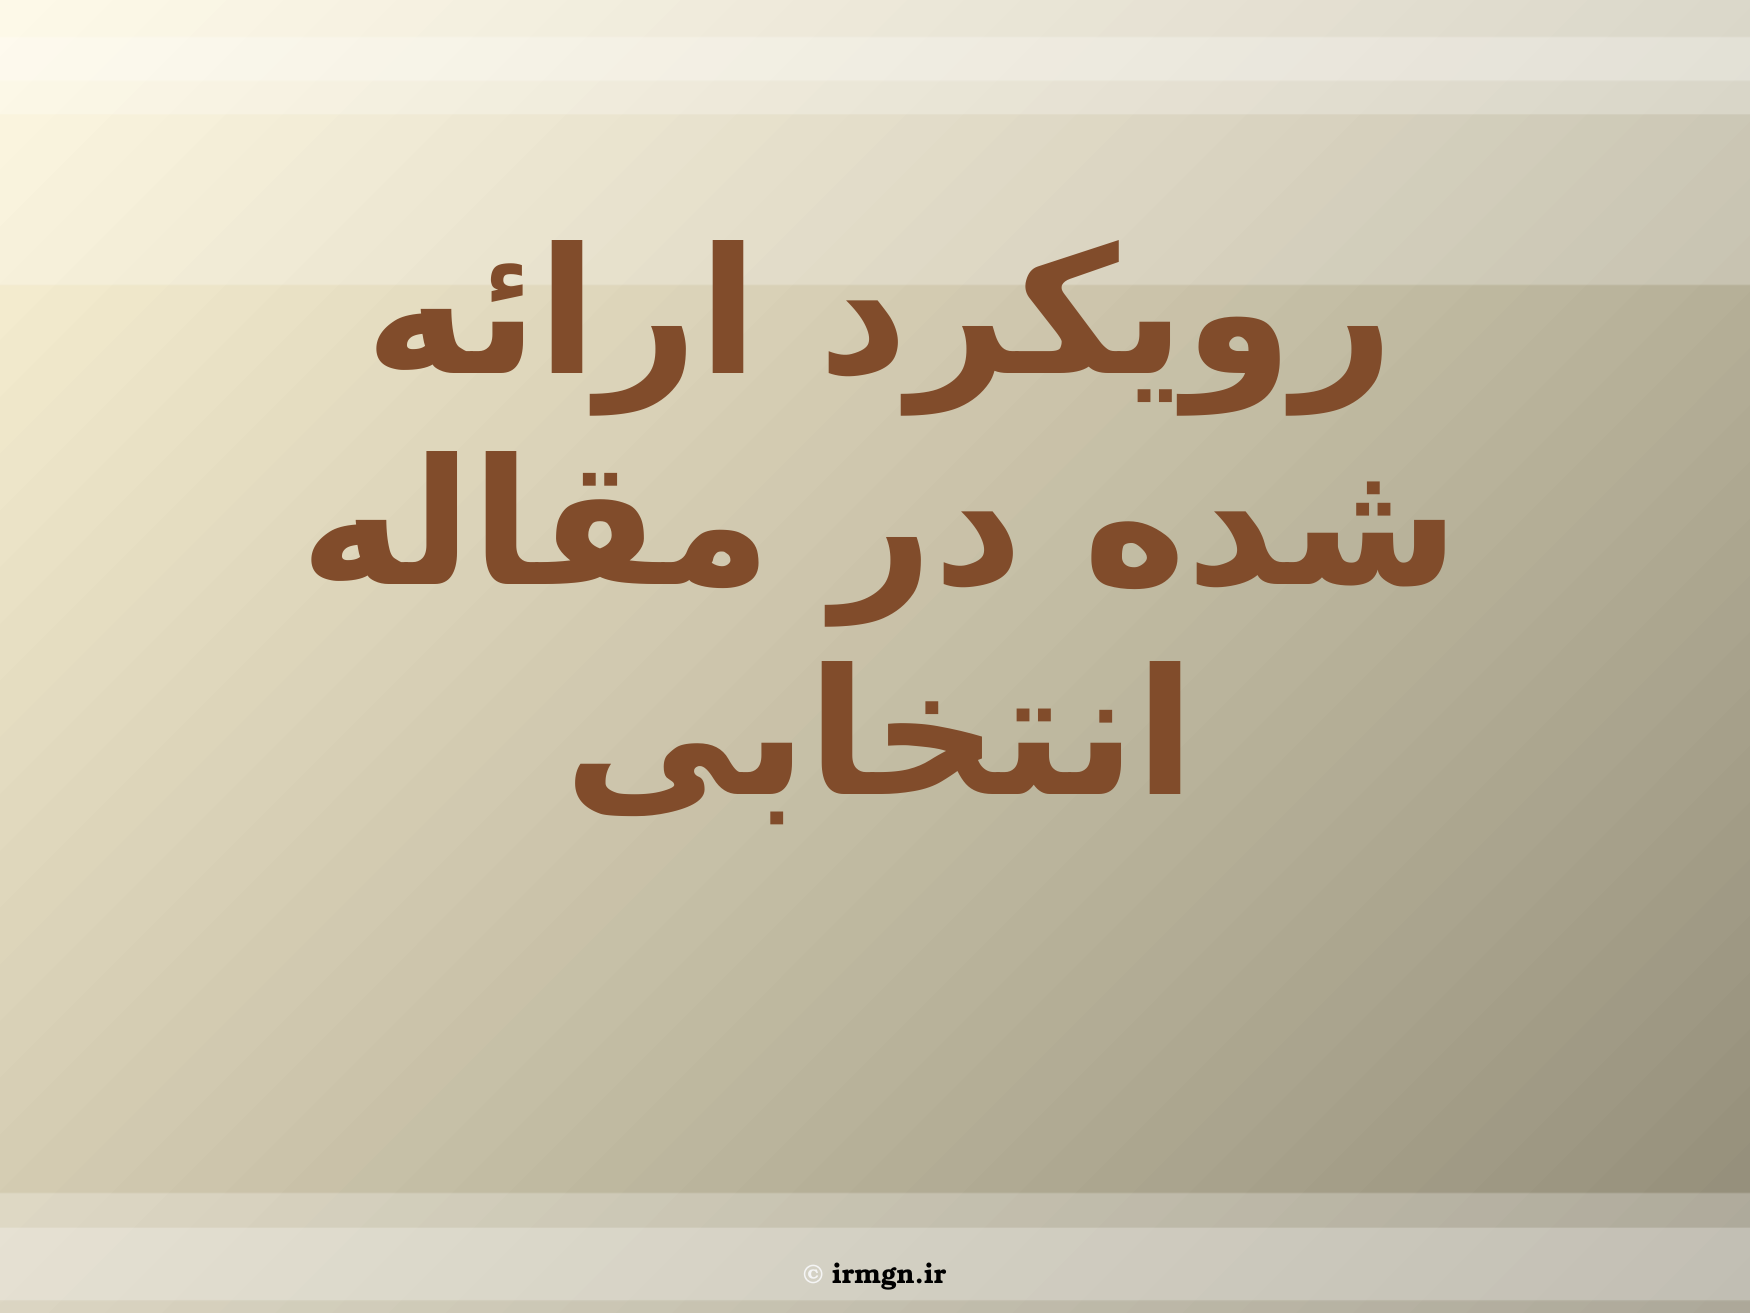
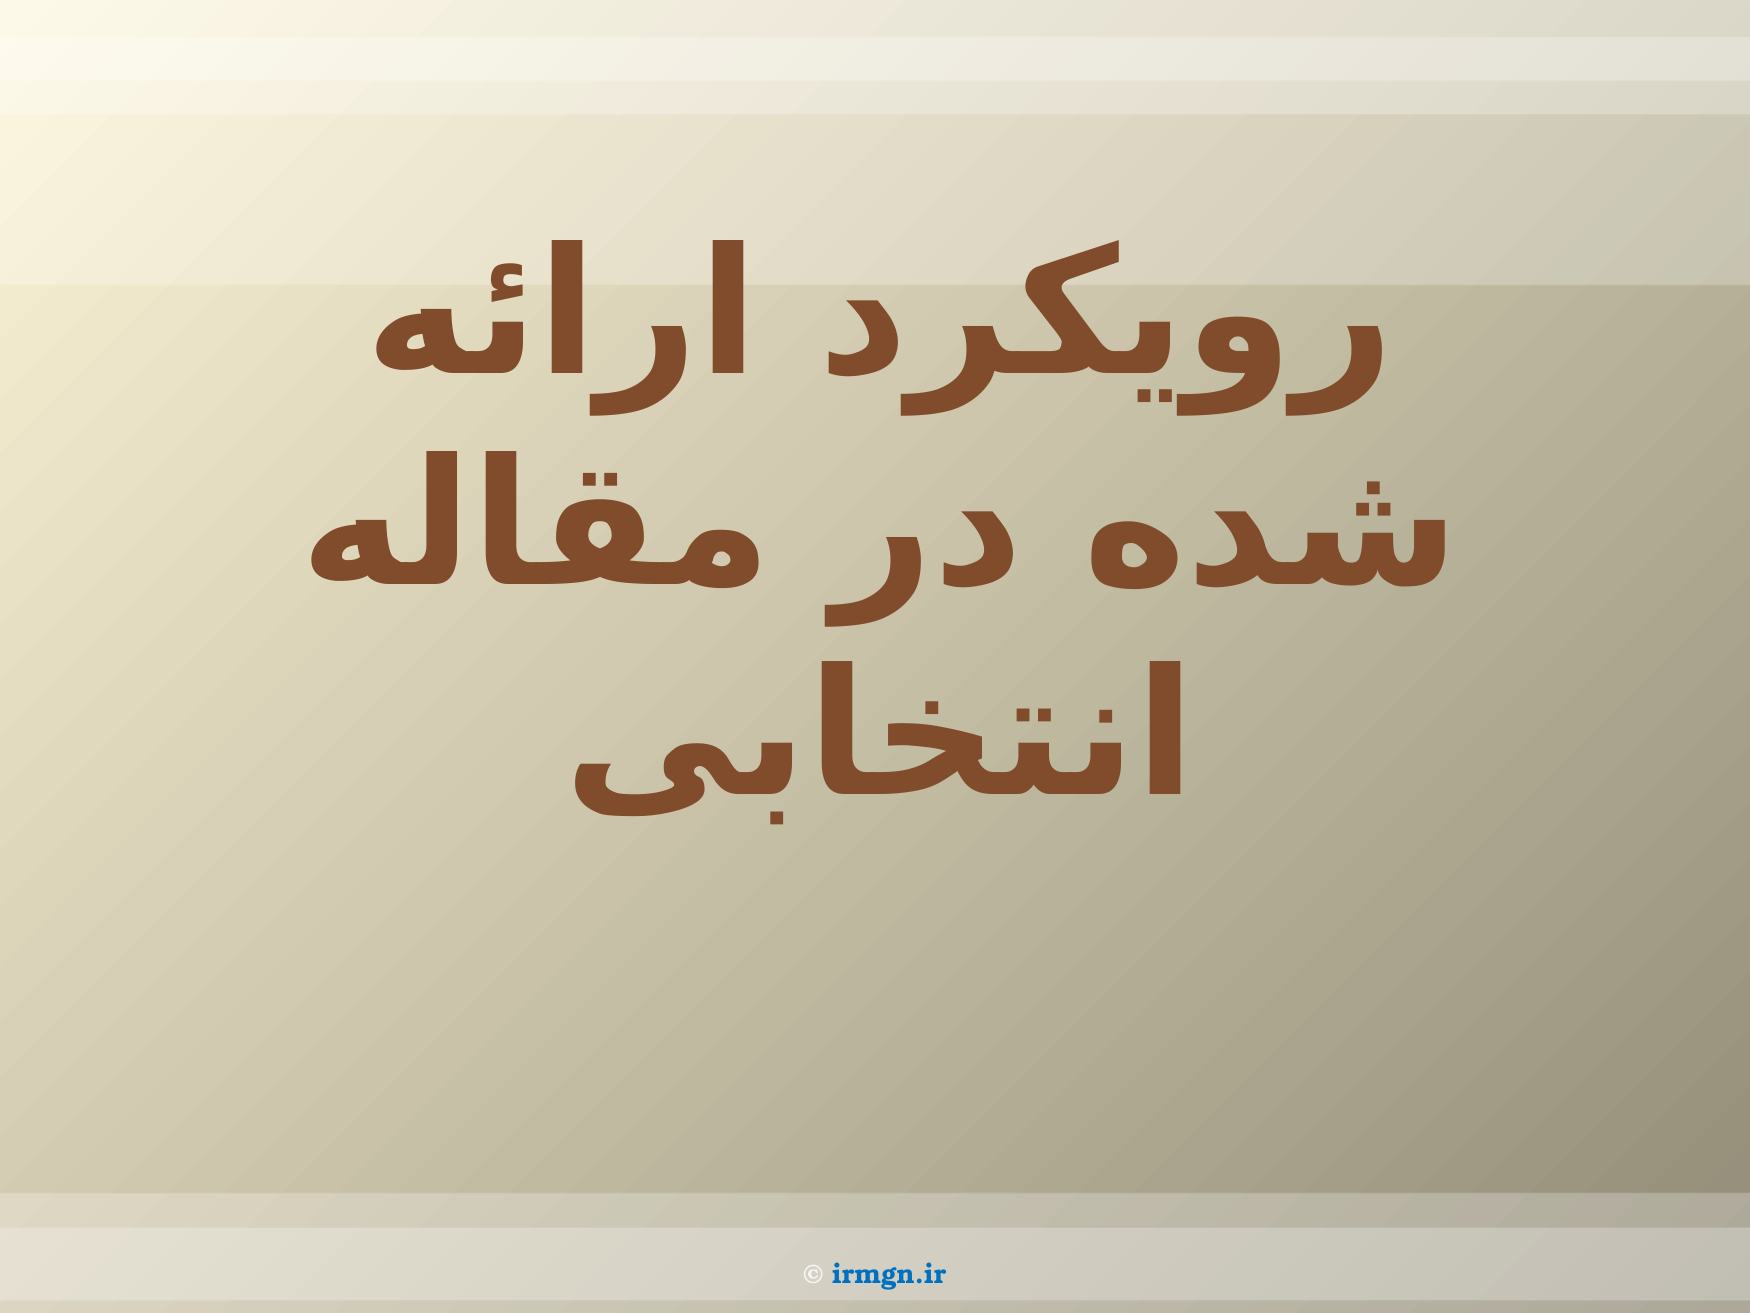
irmgn.ir colour: black -> blue (889, 1274)
